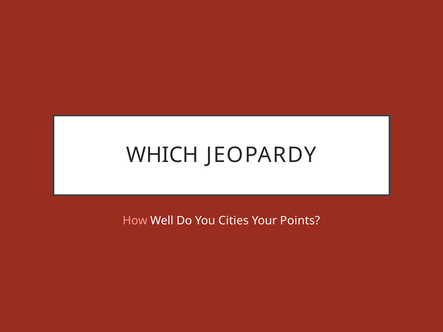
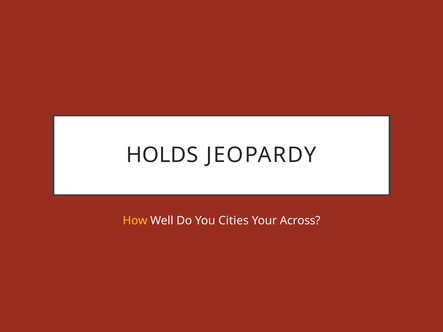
WHICH: WHICH -> HOLDS (162, 155)
How colour: pink -> yellow (135, 221)
Points: Points -> Across (300, 221)
